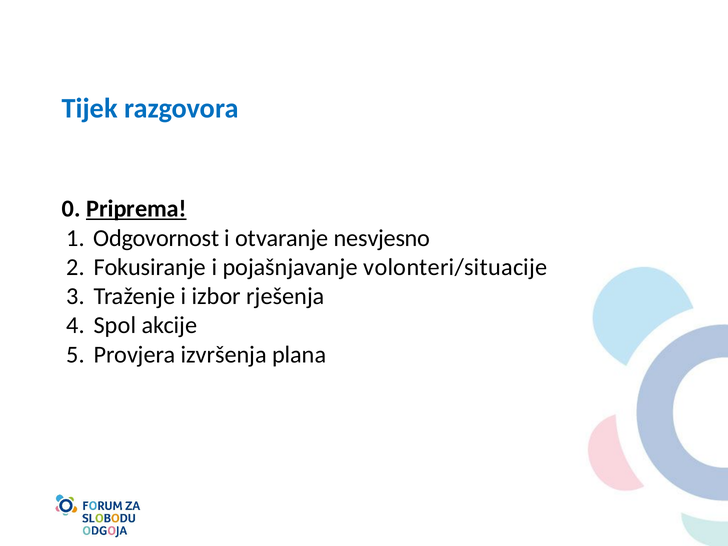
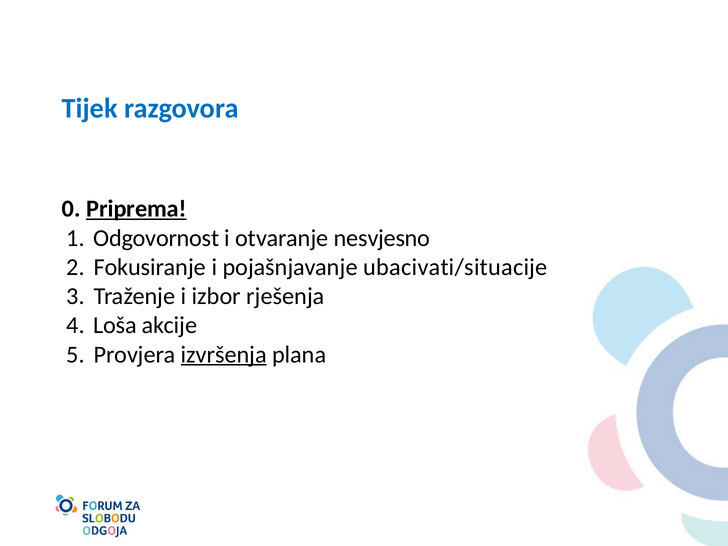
volonteri/situacije: volonteri/situacije -> ubacivati/situacije (455, 267)
Spol: Spol -> Loša (115, 325)
izvršenja underline: none -> present (224, 354)
